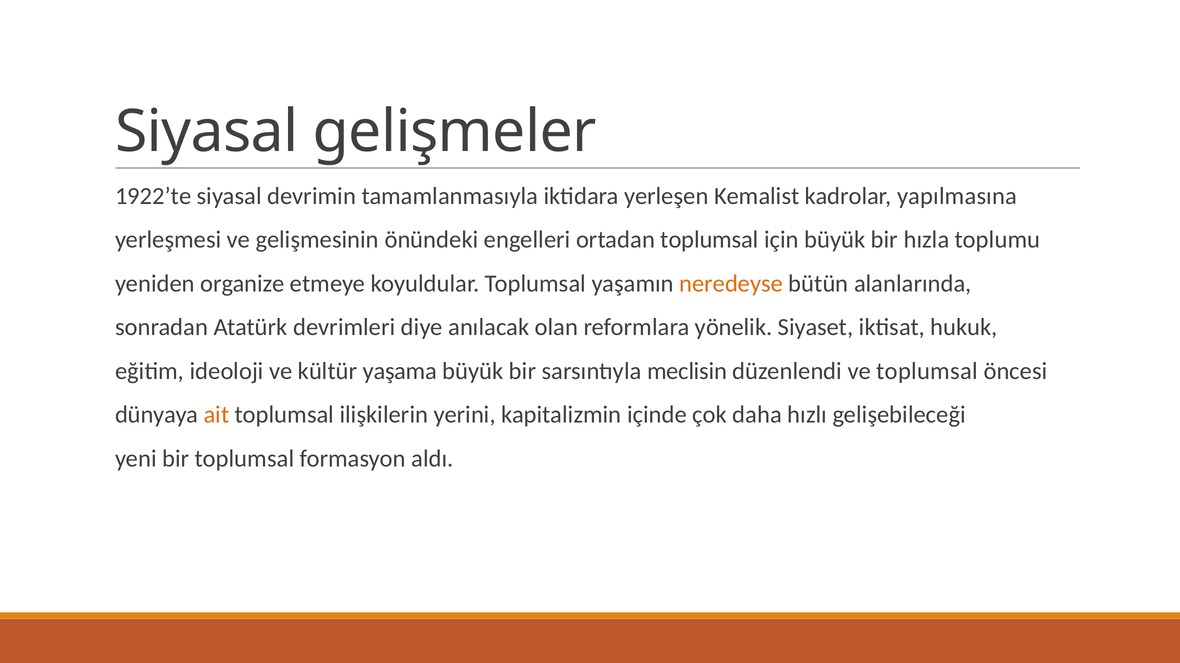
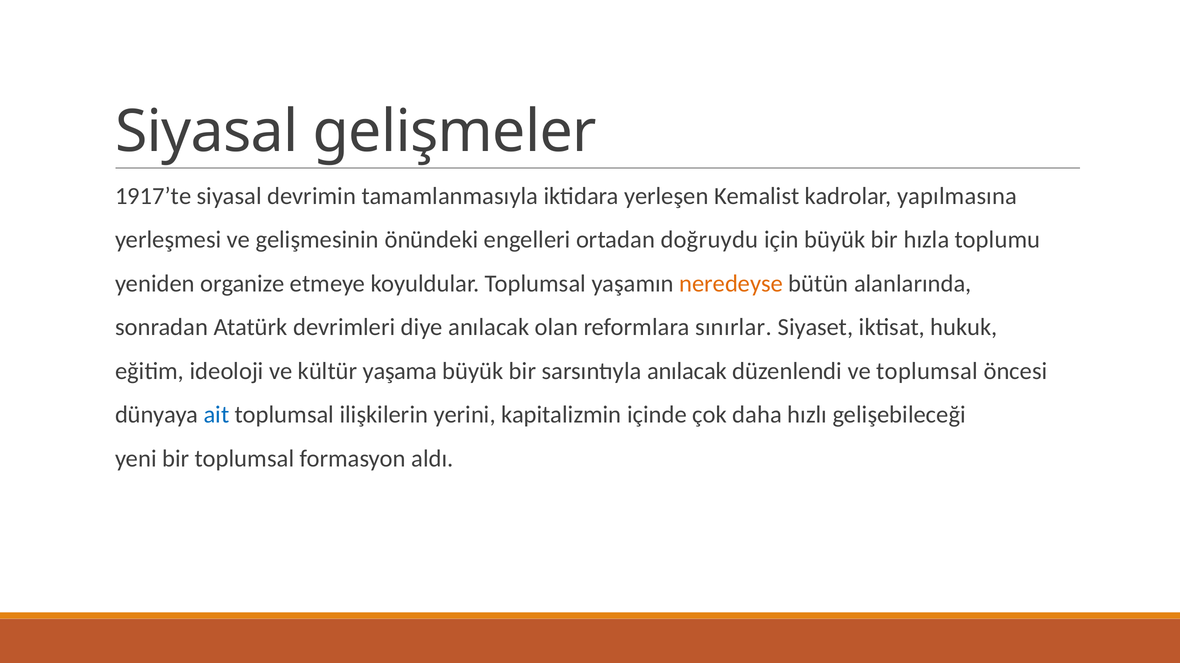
1922’te: 1922’te -> 1917’te (153, 196)
ortadan toplumsal: toplumsal -> doğruydu (709, 240)
yönelik: yönelik -> sınırlar (733, 328)
sarsıntıyla meclisin: meclisin -> anılacak (687, 371)
ait colour: orange -> blue (216, 415)
